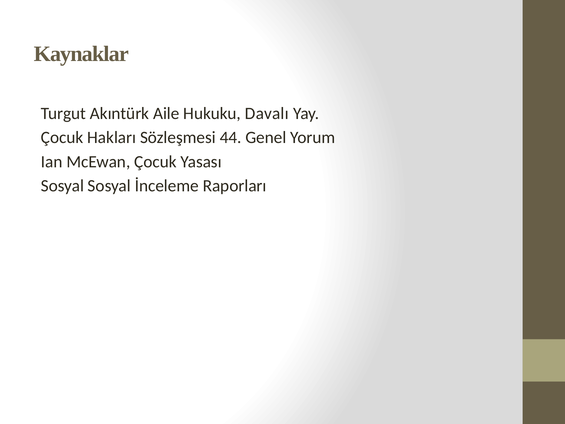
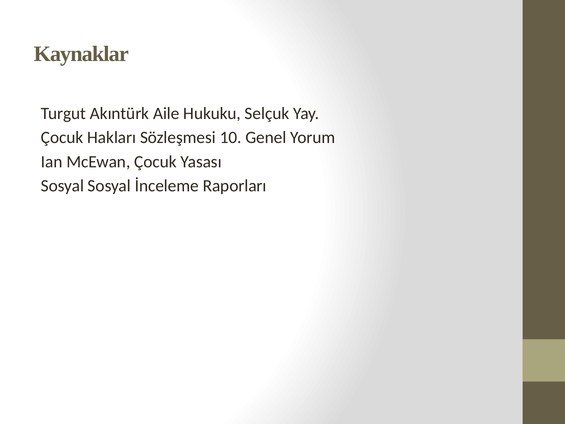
Davalı: Davalı -> Selçuk (267, 113)
44: 44 -> 10 (231, 137)
